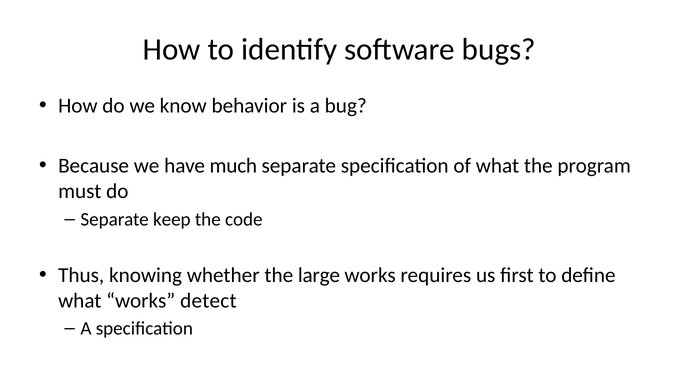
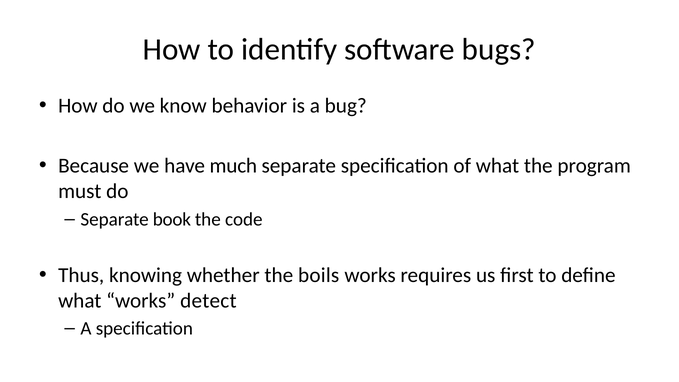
keep: keep -> book (172, 219)
large: large -> boils (319, 275)
